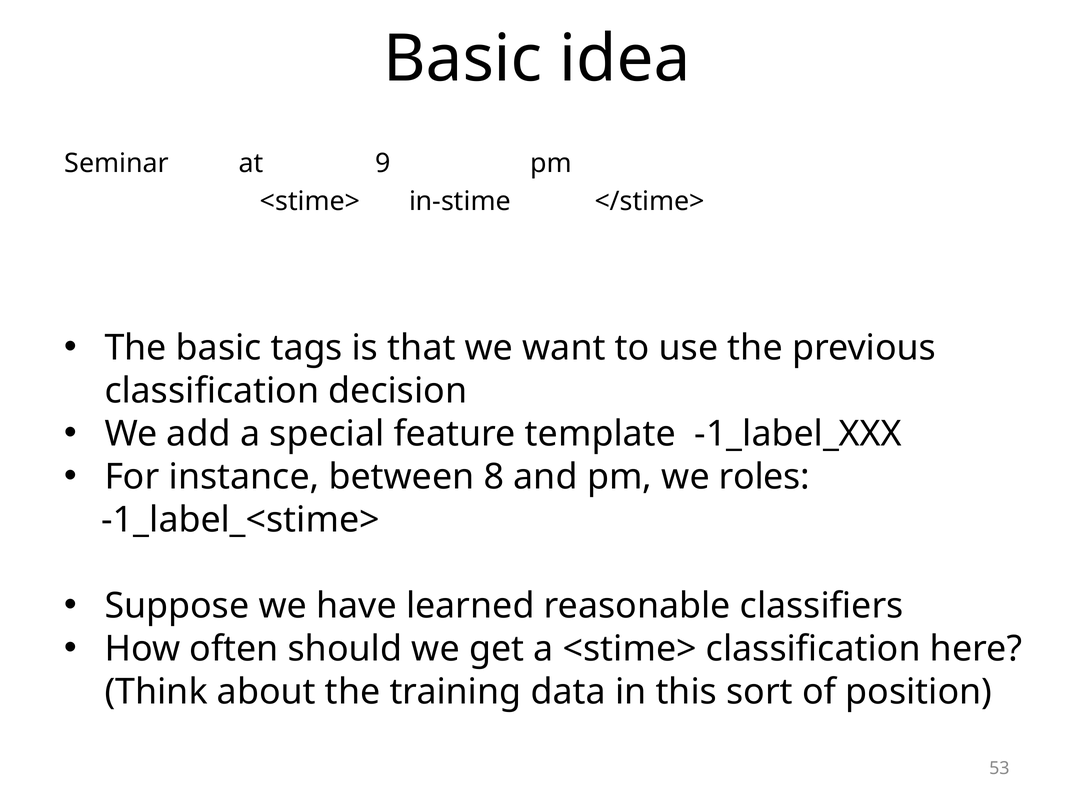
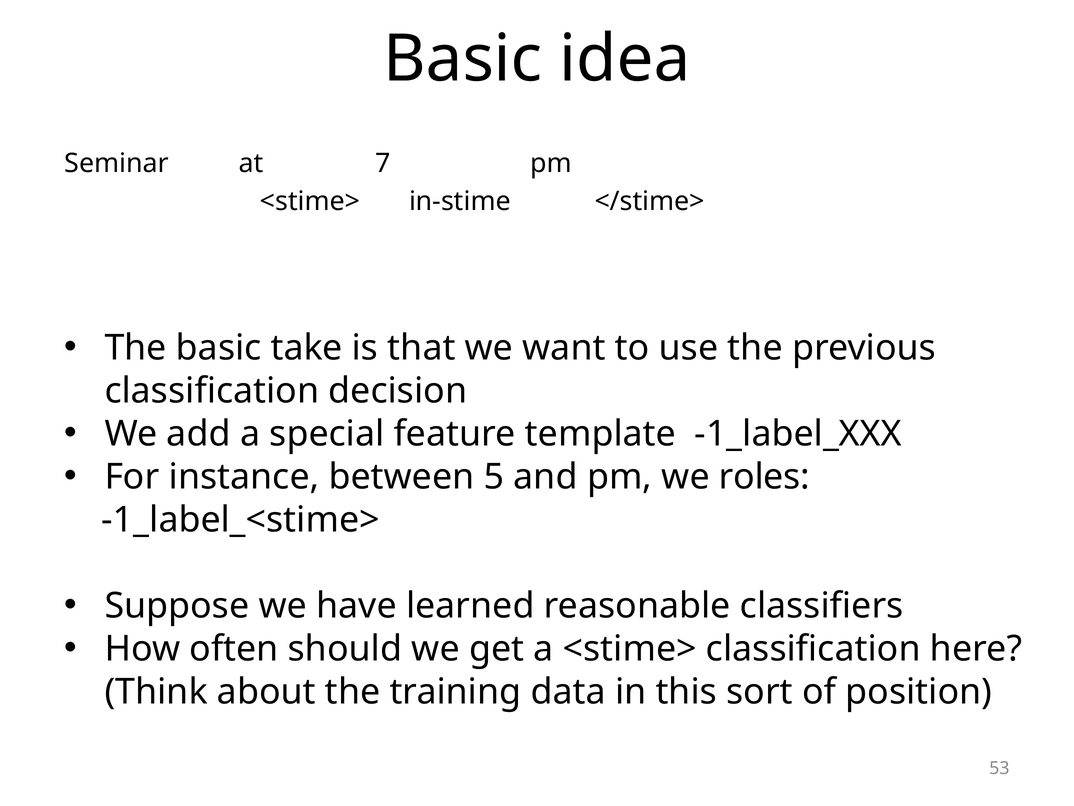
9: 9 -> 7 (383, 163)
tags: tags -> take (307, 348)
8: 8 -> 5 (494, 477)
